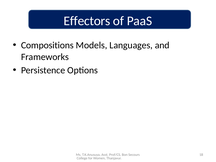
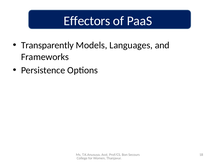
Compositions: Compositions -> Transparently (47, 45)
